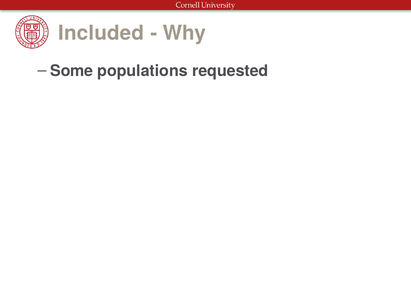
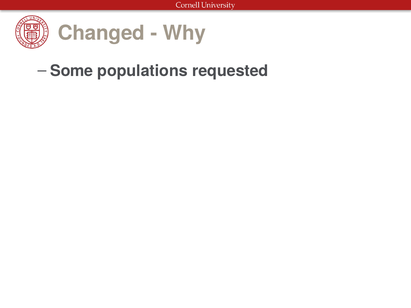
Included: Included -> Changed (101, 33)
